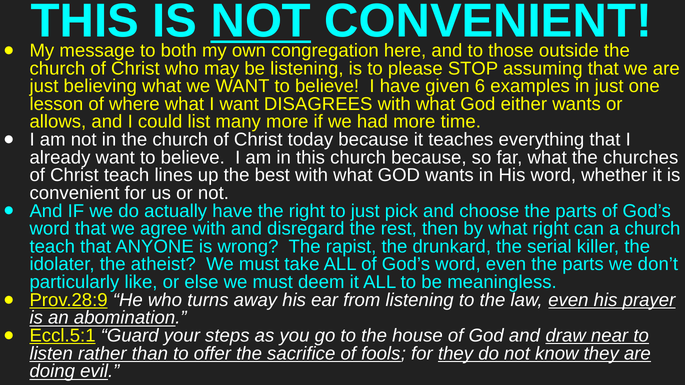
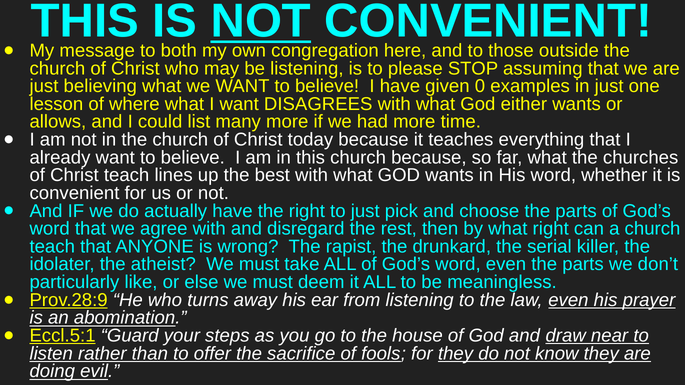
6: 6 -> 0 (480, 86)
